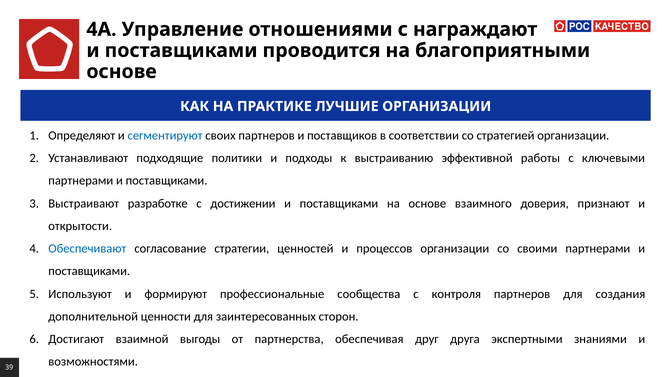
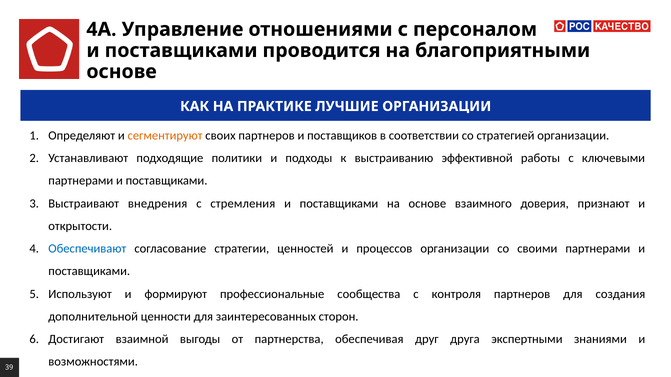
награждают: награждают -> персоналом (475, 29)
сегментируют colour: blue -> orange (165, 136)
разработке: разработке -> внедрения (158, 204)
достижении: достижении -> стремления (243, 204)
